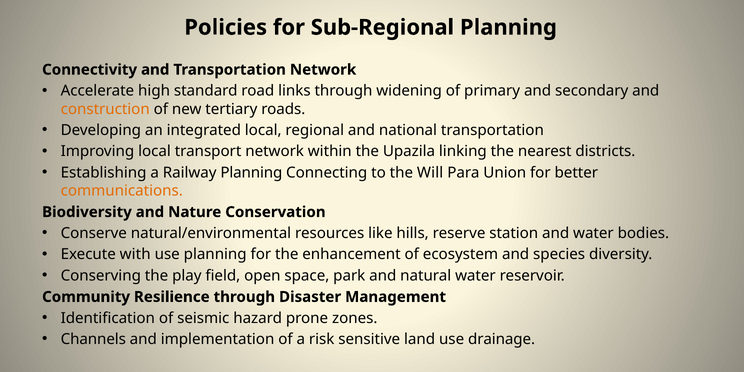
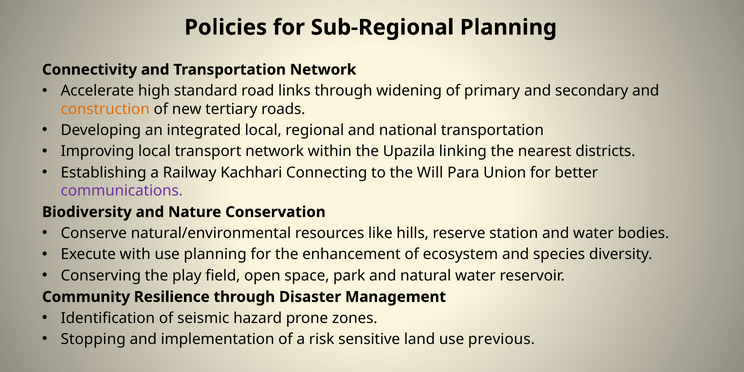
Railway Planning: Planning -> Kachhari (251, 173)
communications colour: orange -> purple (122, 191)
Channels: Channels -> Stopping (93, 339)
drainage: drainage -> previous (501, 339)
